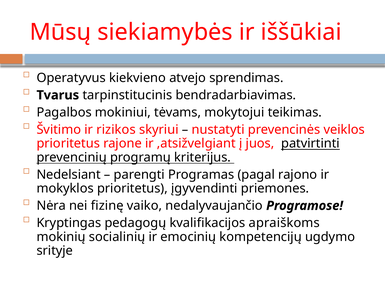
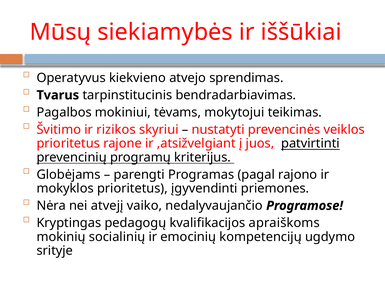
Nedelsiant: Nedelsiant -> Globėjams (69, 174)
fizinę: fizinę -> atvejį (107, 206)
